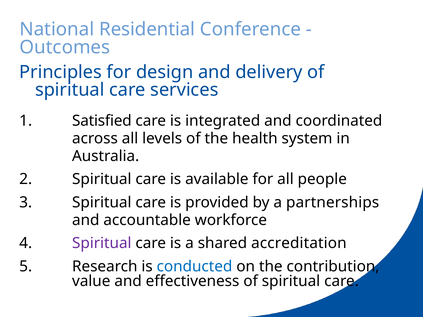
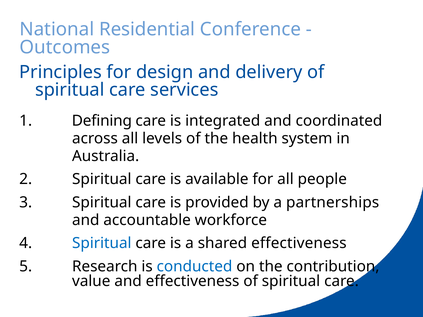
Satisfied: Satisfied -> Defining (102, 121)
Spiritual colour: purple -> blue (102, 243)
shared accreditation: accreditation -> effectiveness (299, 243)
